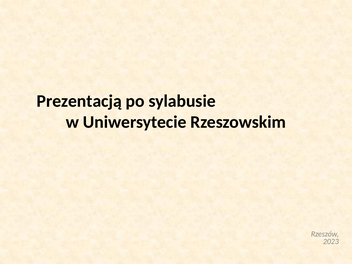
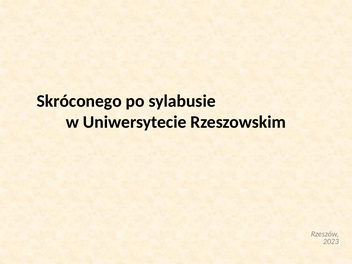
Prezentacją: Prezentacją -> Skróconego (79, 101)
